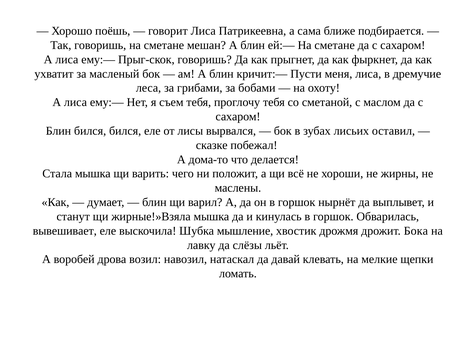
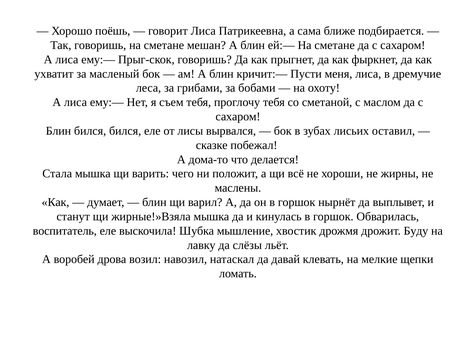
вывешивает: вывешивает -> воспитатель (65, 231)
Бока: Бока -> Буду (416, 231)
